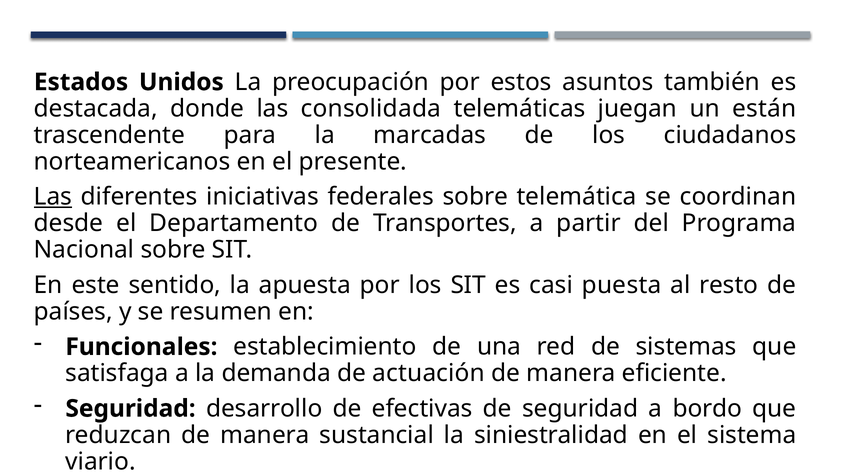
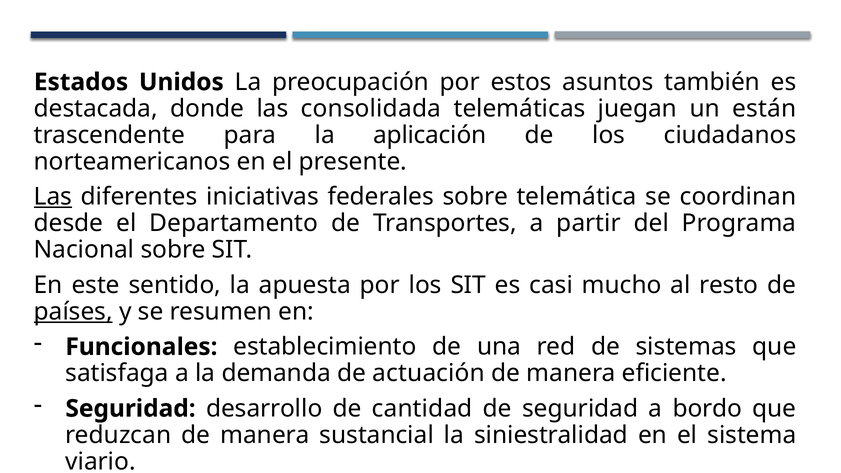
marcadas: marcadas -> aplicación (430, 135)
puesta: puesta -> mucho (622, 285)
países underline: none -> present (73, 312)
efectivas: efectivas -> cantidad (422, 409)
